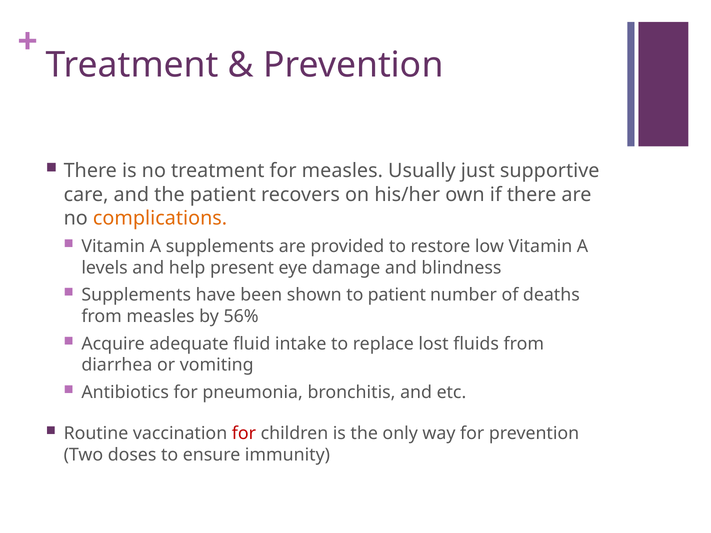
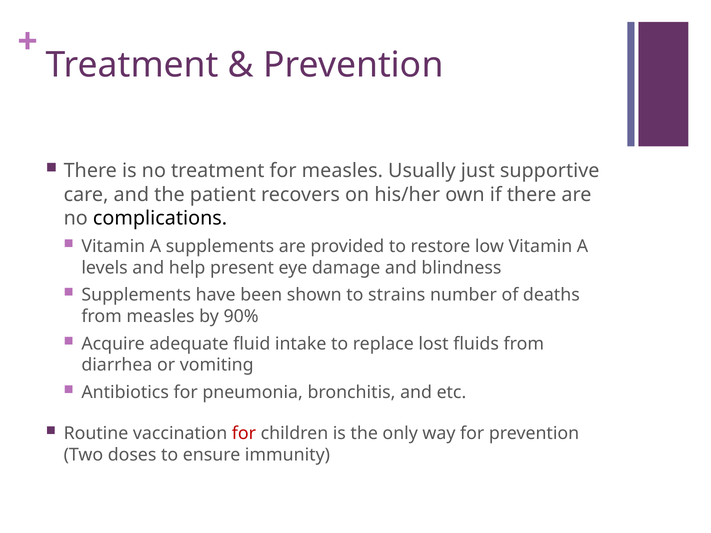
complications colour: orange -> black (160, 218)
to patient: patient -> strains (397, 295)
56%: 56% -> 90% (241, 317)
